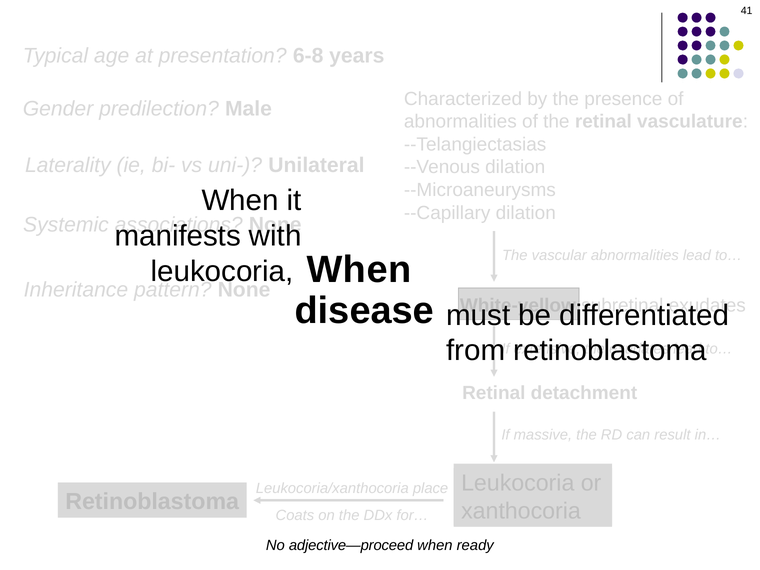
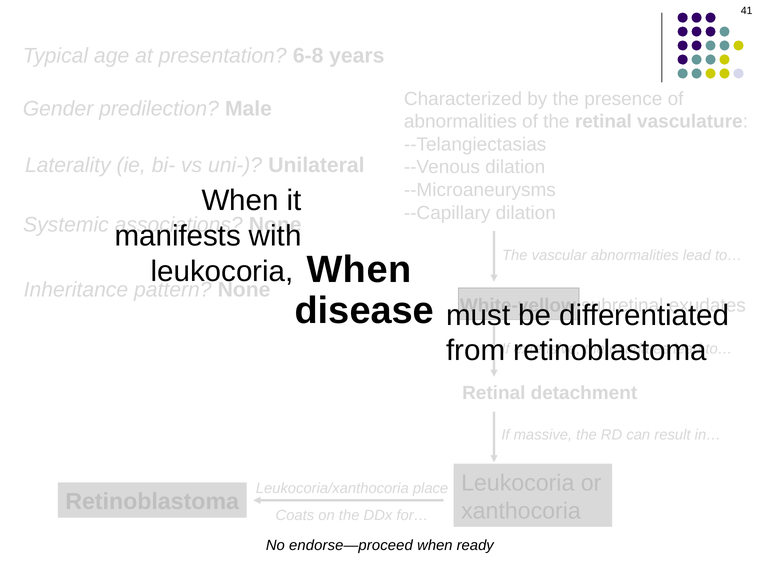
adjective—proceed: adjective—proceed -> endorse—proceed (351, 545)
